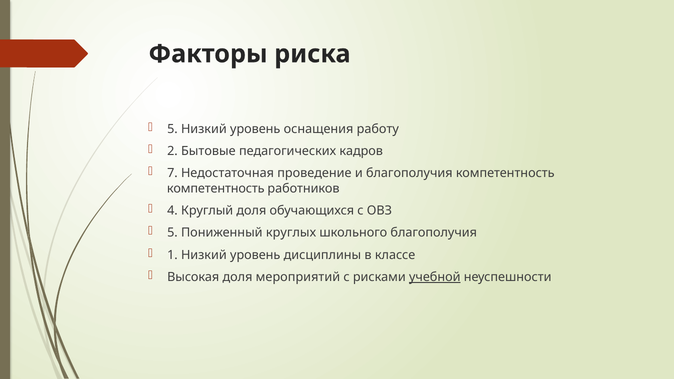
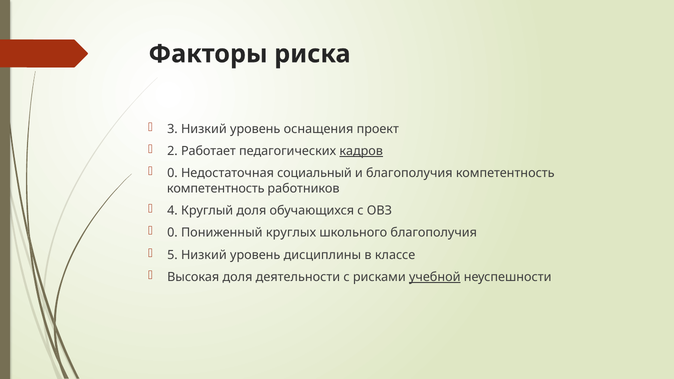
5: 5 -> 3 (172, 129)
работу: работу -> проект (378, 129)
Бытовые: Бытовые -> Работает (208, 151)
кадров underline: none -> present (361, 151)
7: 7 -> 0 (172, 173)
проведение: проведение -> социальный (314, 173)
5: 5 -> 0 (172, 233)
1: 1 -> 5 (172, 255)
мероприятий: мероприятий -> деятельности (298, 277)
